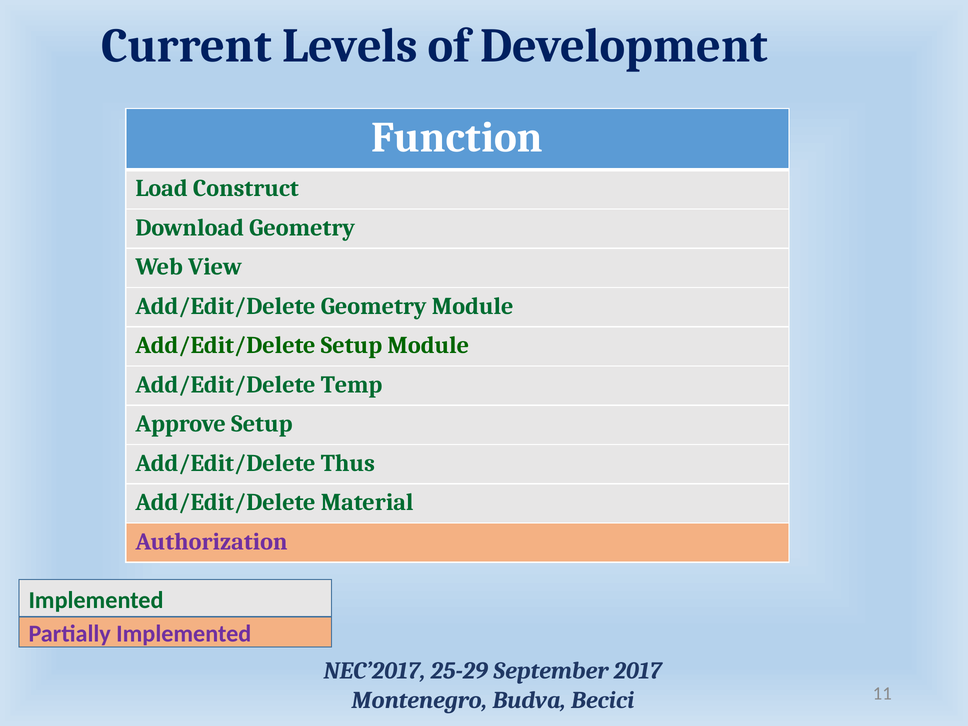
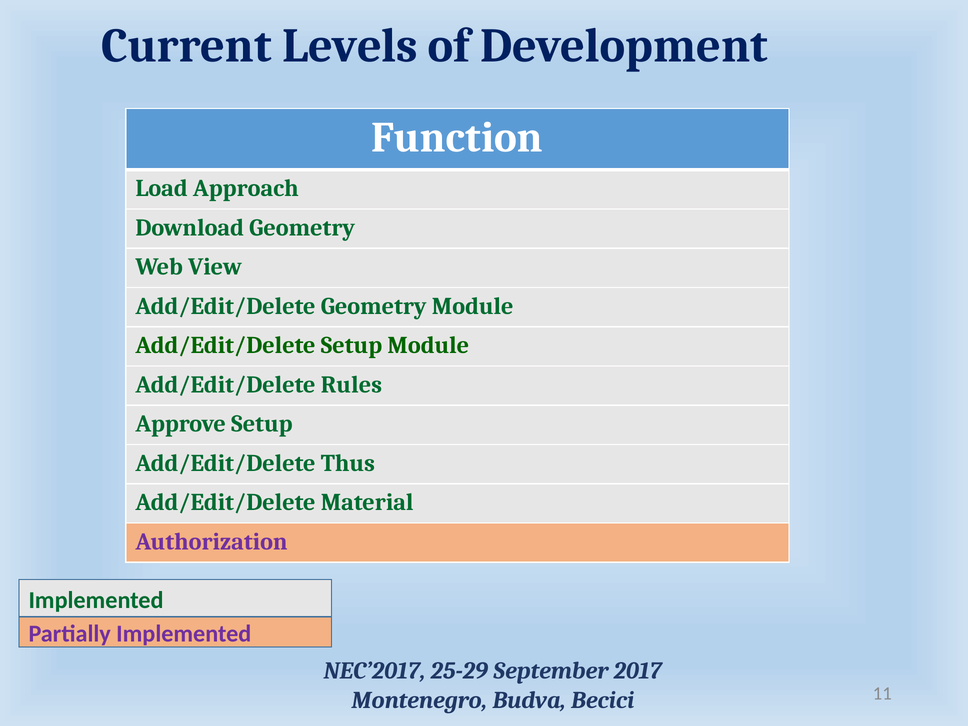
Construct: Construct -> Approach (246, 188)
Temp: Temp -> Rules (351, 385)
